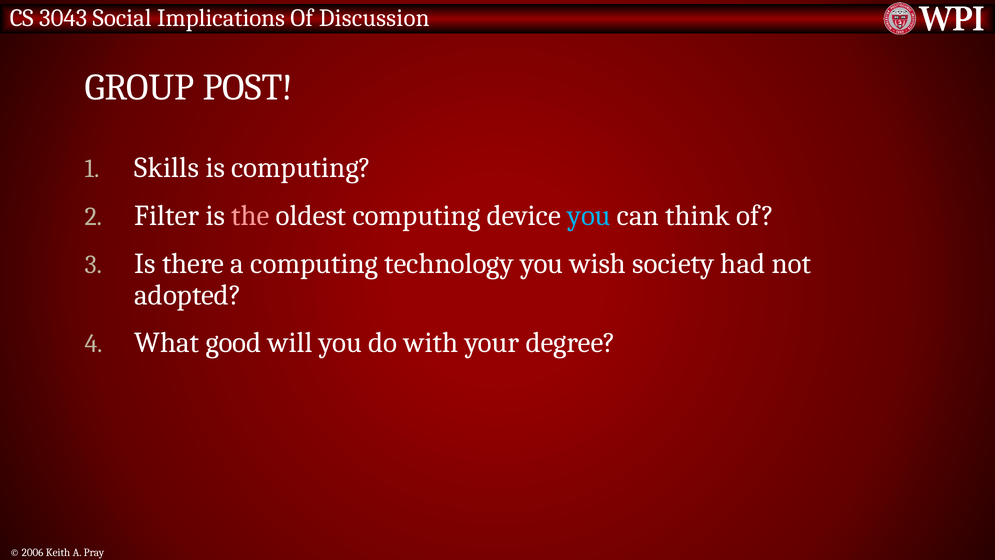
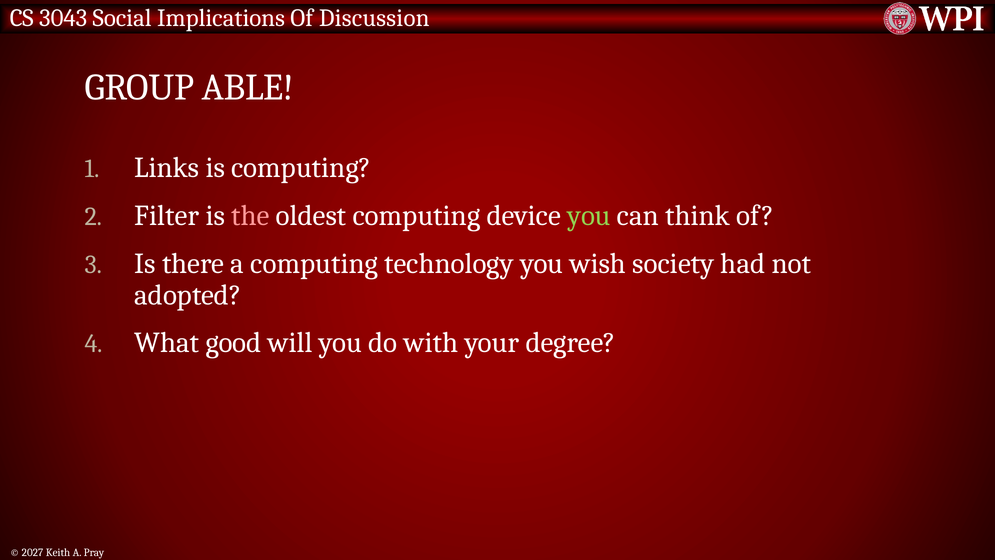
POST: POST -> ABLE (248, 88)
Skills: Skills -> Links (167, 168)
you colour: light blue -> light green (589, 216)
2006: 2006 -> 2027 (32, 552)
